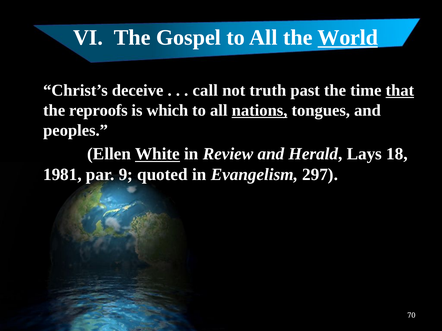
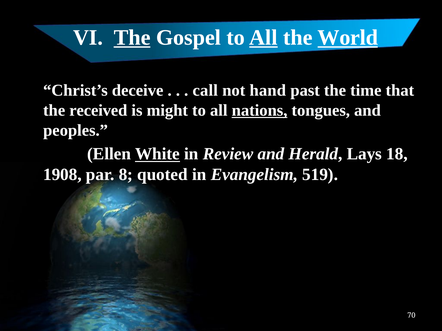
The underline: none -> present (132, 38)
All underline: none -> present (263, 38)
truth: truth -> hand (268, 91)
that underline: present -> none (400, 91)
reproofs: reproofs -> received (98, 111)
which: which -> might (167, 111)
1981: 1981 -> 1908 (62, 175)
9: 9 -> 8 (126, 175)
297: 297 -> 519 (320, 175)
